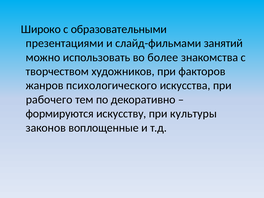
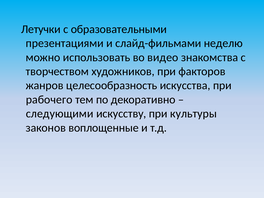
Широко: Широко -> Летучки (41, 29)
занятий: занятий -> неделю (223, 43)
более: более -> видео (163, 57)
психологического: психологического -> целесообразность (112, 86)
формируются: формируются -> следующими (60, 114)
